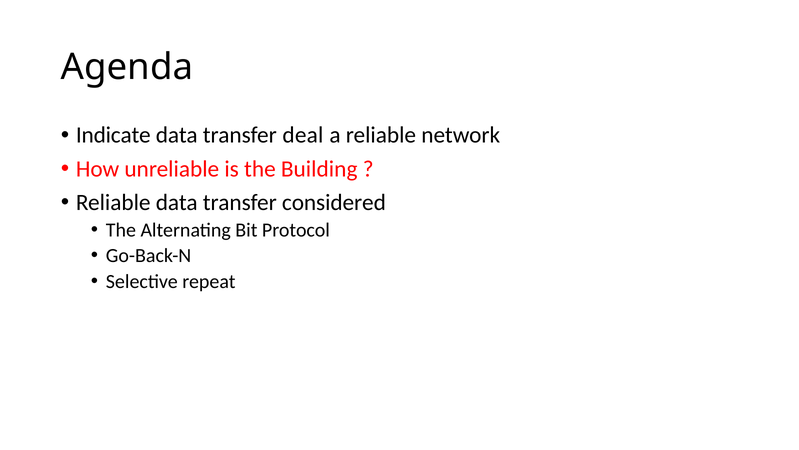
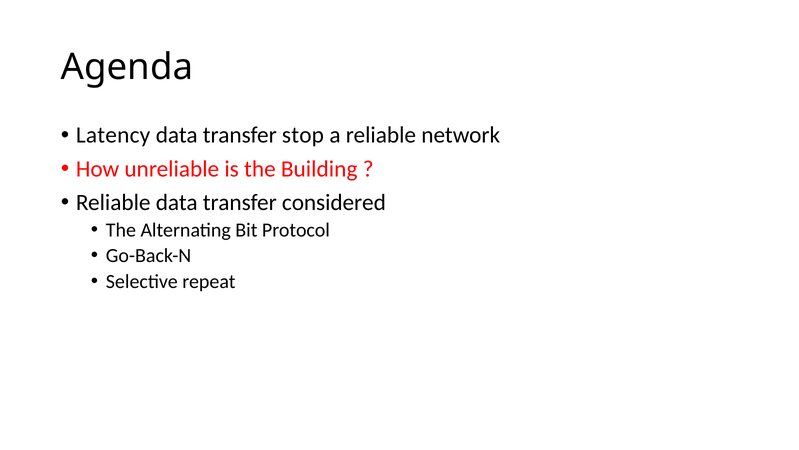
Indicate: Indicate -> Latency (113, 135)
deal: deal -> stop (303, 135)
